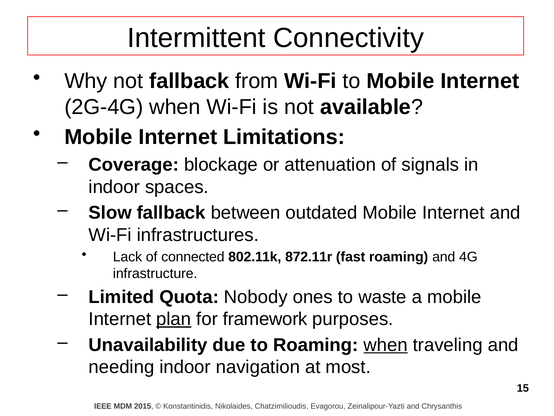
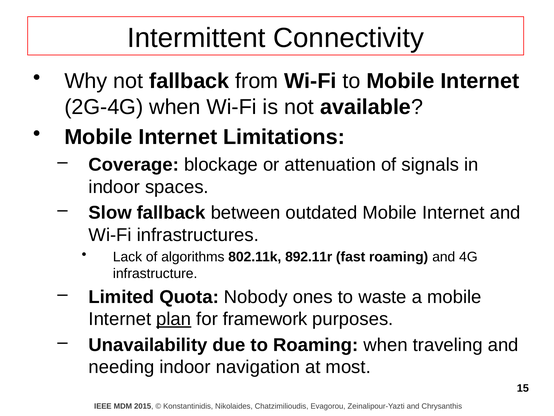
connected: connected -> algorithms (193, 257)
872.11r: 872.11r -> 892.11r (309, 257)
when underline: present -> none (386, 345)
